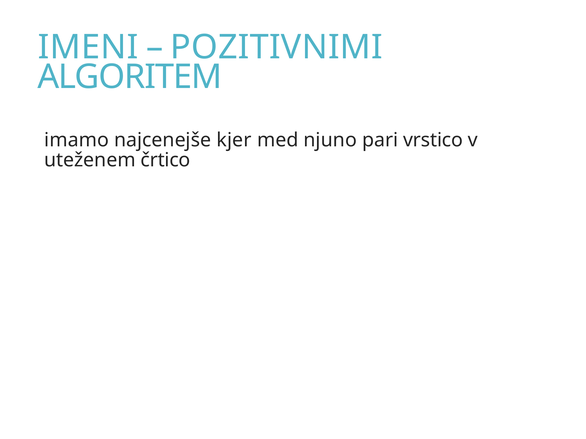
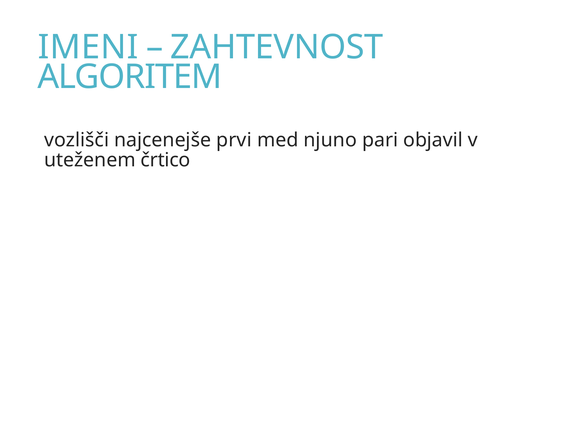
POZITIVNIMI: POZITIVNIMI -> ZAHTEVNOST (277, 47)
imamo: imamo -> vozlišči (77, 140)
kjer: kjer -> prvi (234, 140)
vrstico: vrstico -> objavil (433, 140)
